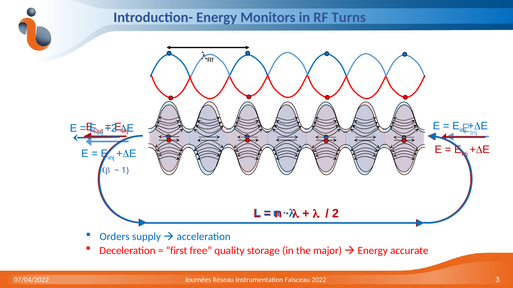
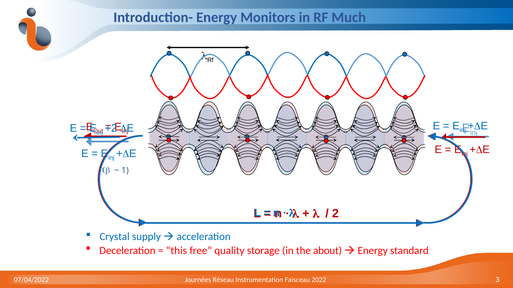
Turns: Turns -> Much (349, 17)
Orders: Orders -> Crystal (115, 237)
first: first -> this (176, 251)
major: major -> about (328, 251)
accurate: accurate -> standard (409, 251)
